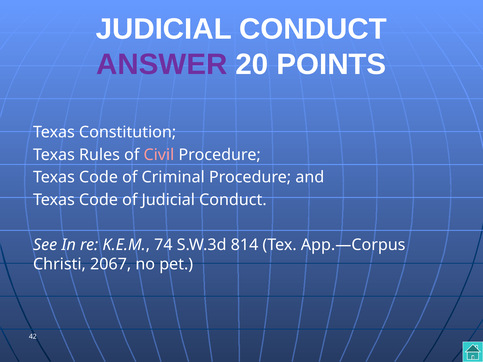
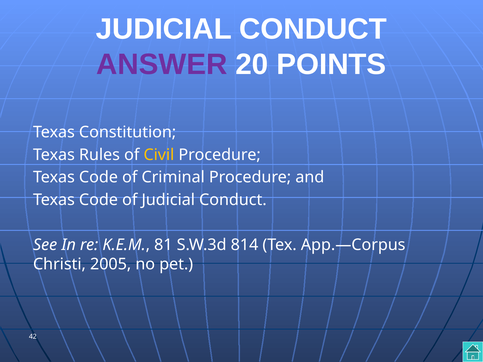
Civil colour: pink -> yellow (159, 155)
74: 74 -> 81 (163, 245)
2067: 2067 -> 2005 (111, 264)
